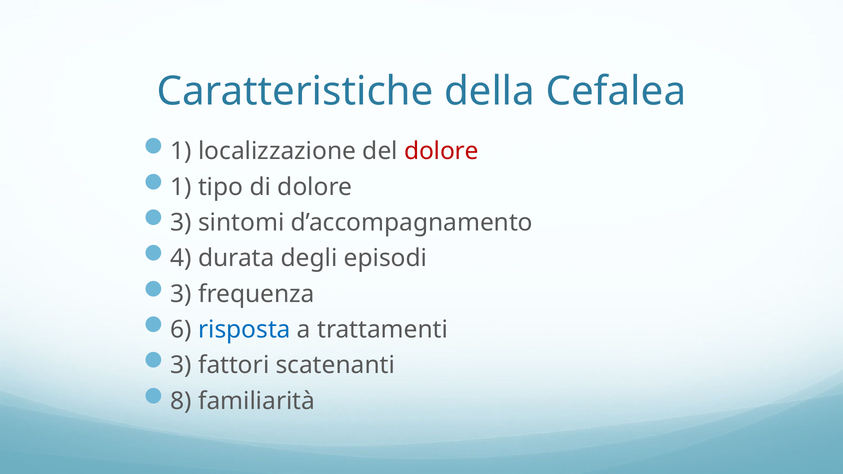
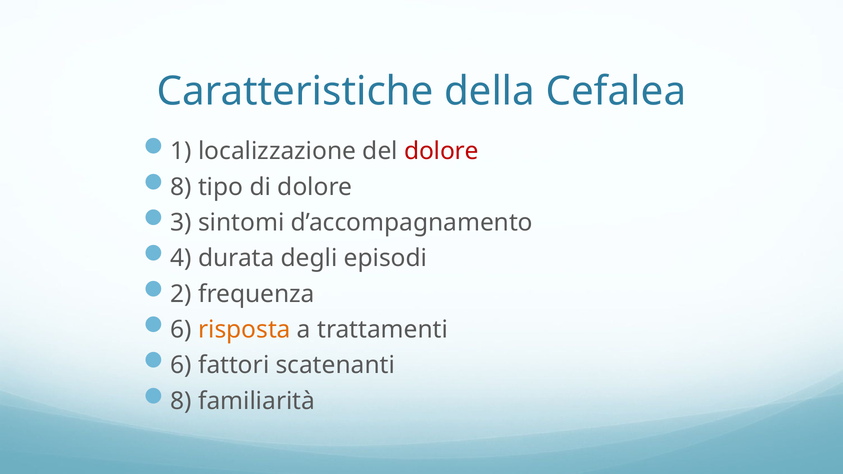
1: 1 -> 8 (181, 187)
3: 3 -> 2 (181, 294)
risposta colour: blue -> orange (244, 330)
3: 3 -> 6 (181, 365)
